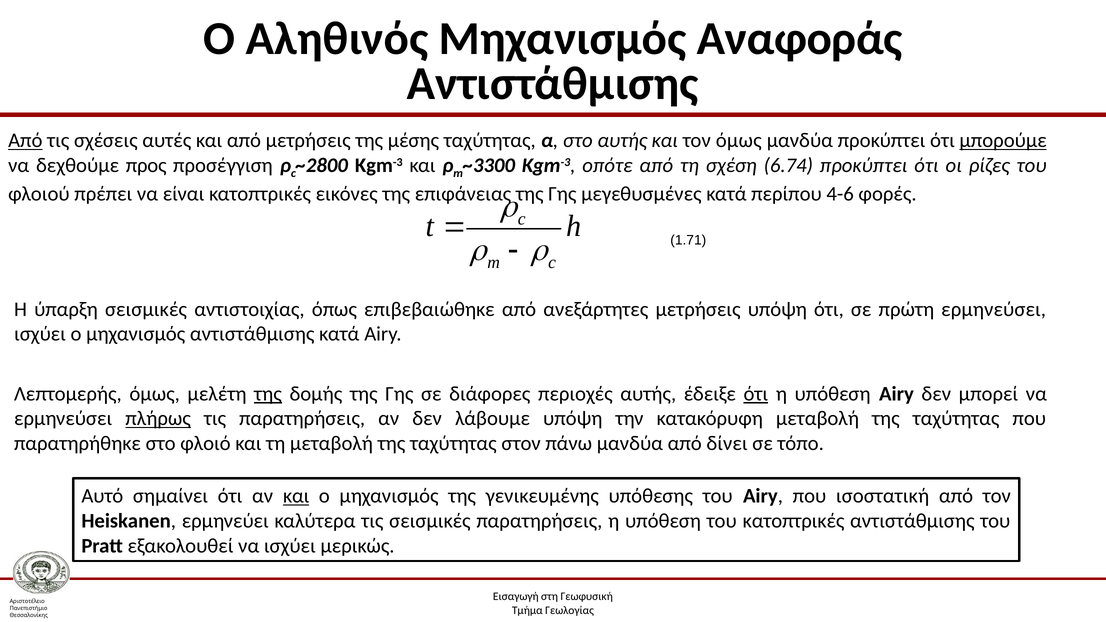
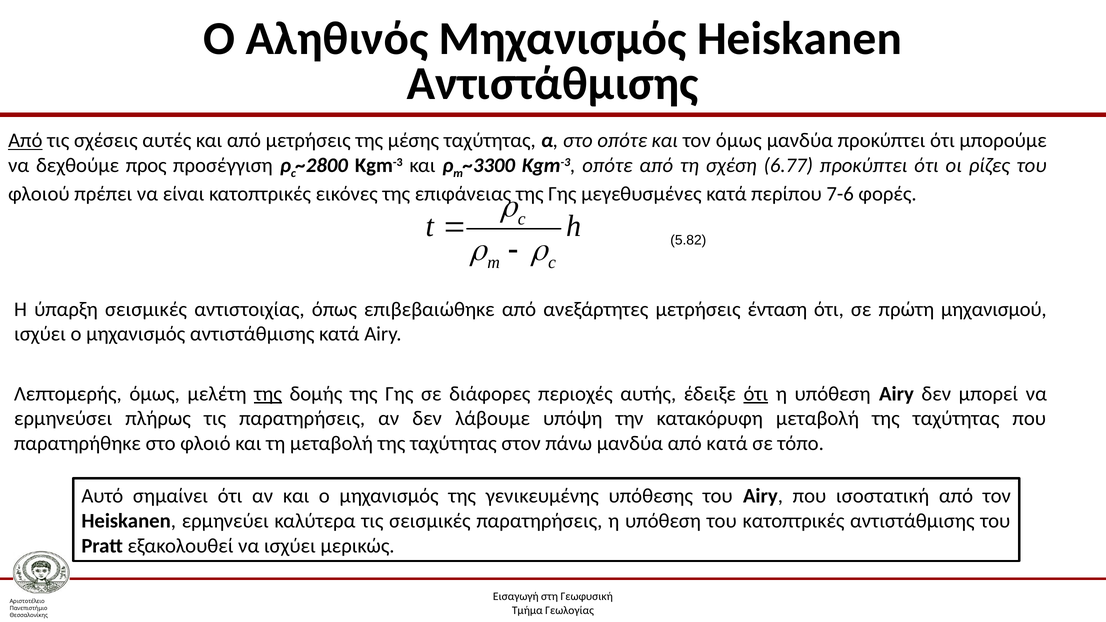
Μηχανισμός Αναφοράς: Αναφοράς -> Heiskanen (799, 39)
στο αυτής: αυτής -> οπότε (622, 141)
μπορούμε underline: present -> none (1003, 141)
6.74: 6.74 -> 6.77 (788, 165)
4-6: 4-6 -> 7-6 (840, 194)
1.71: 1.71 -> 5.82 (688, 240)
μετρήσεις υπόψη: υπόψη -> ένταση (777, 309)
πρώτη ερμηνεύσει: ερμηνεύσει -> μηχανισμού (994, 309)
πλήρως underline: present -> none (158, 419)
από δίνει: δίνει -> κατά (727, 444)
και underline: present -> none (296, 496)
